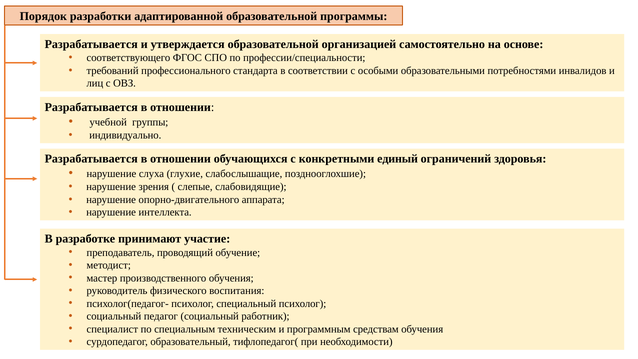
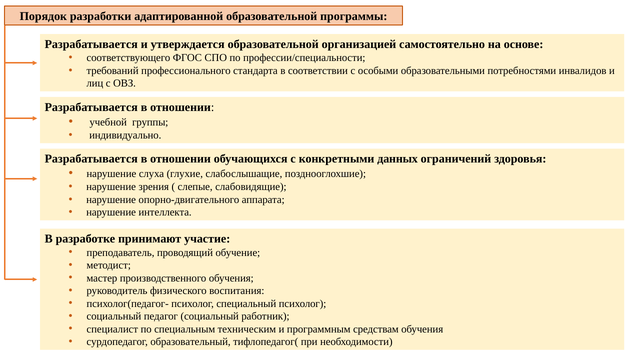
единый: единый -> данных (398, 159)
